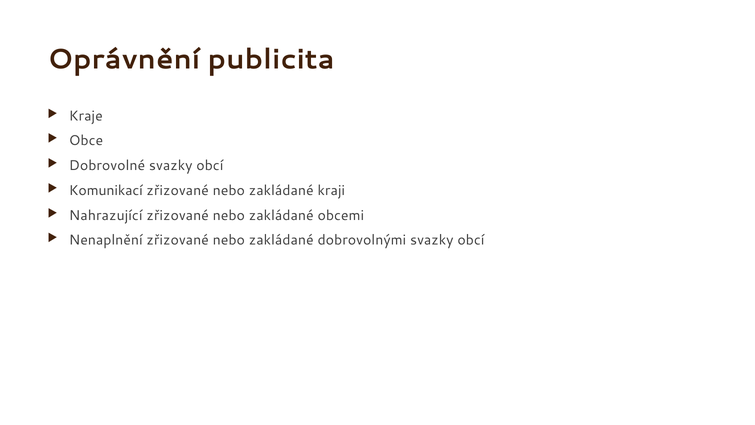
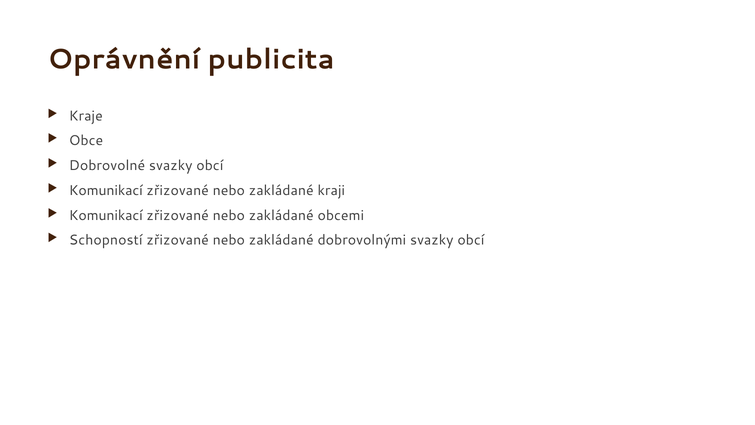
Nahrazující: Nahrazující -> Komunikací (106, 215)
Nenaplnění: Nenaplnění -> Schopností (106, 240)
